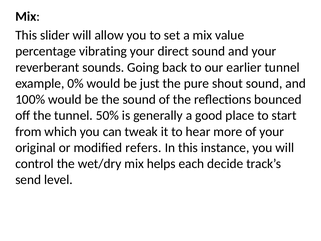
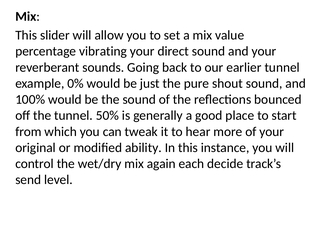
refers: refers -> ability (143, 148)
helps: helps -> again (161, 164)
